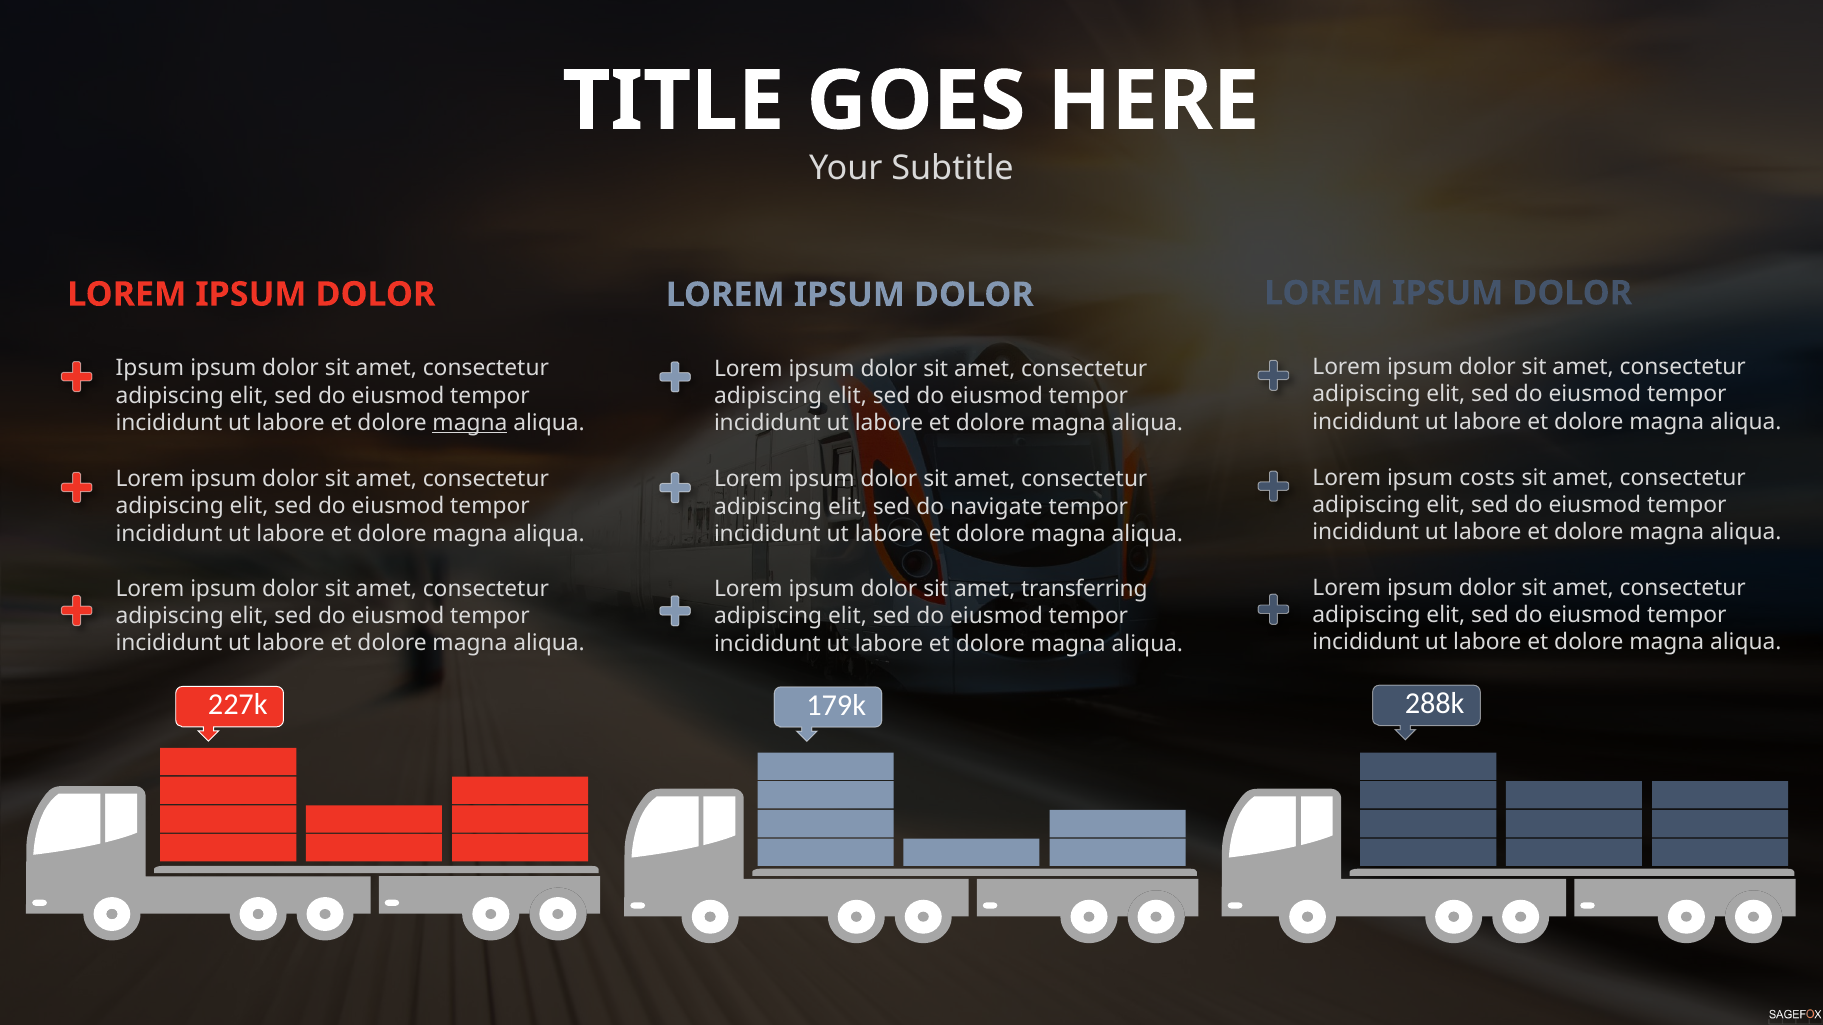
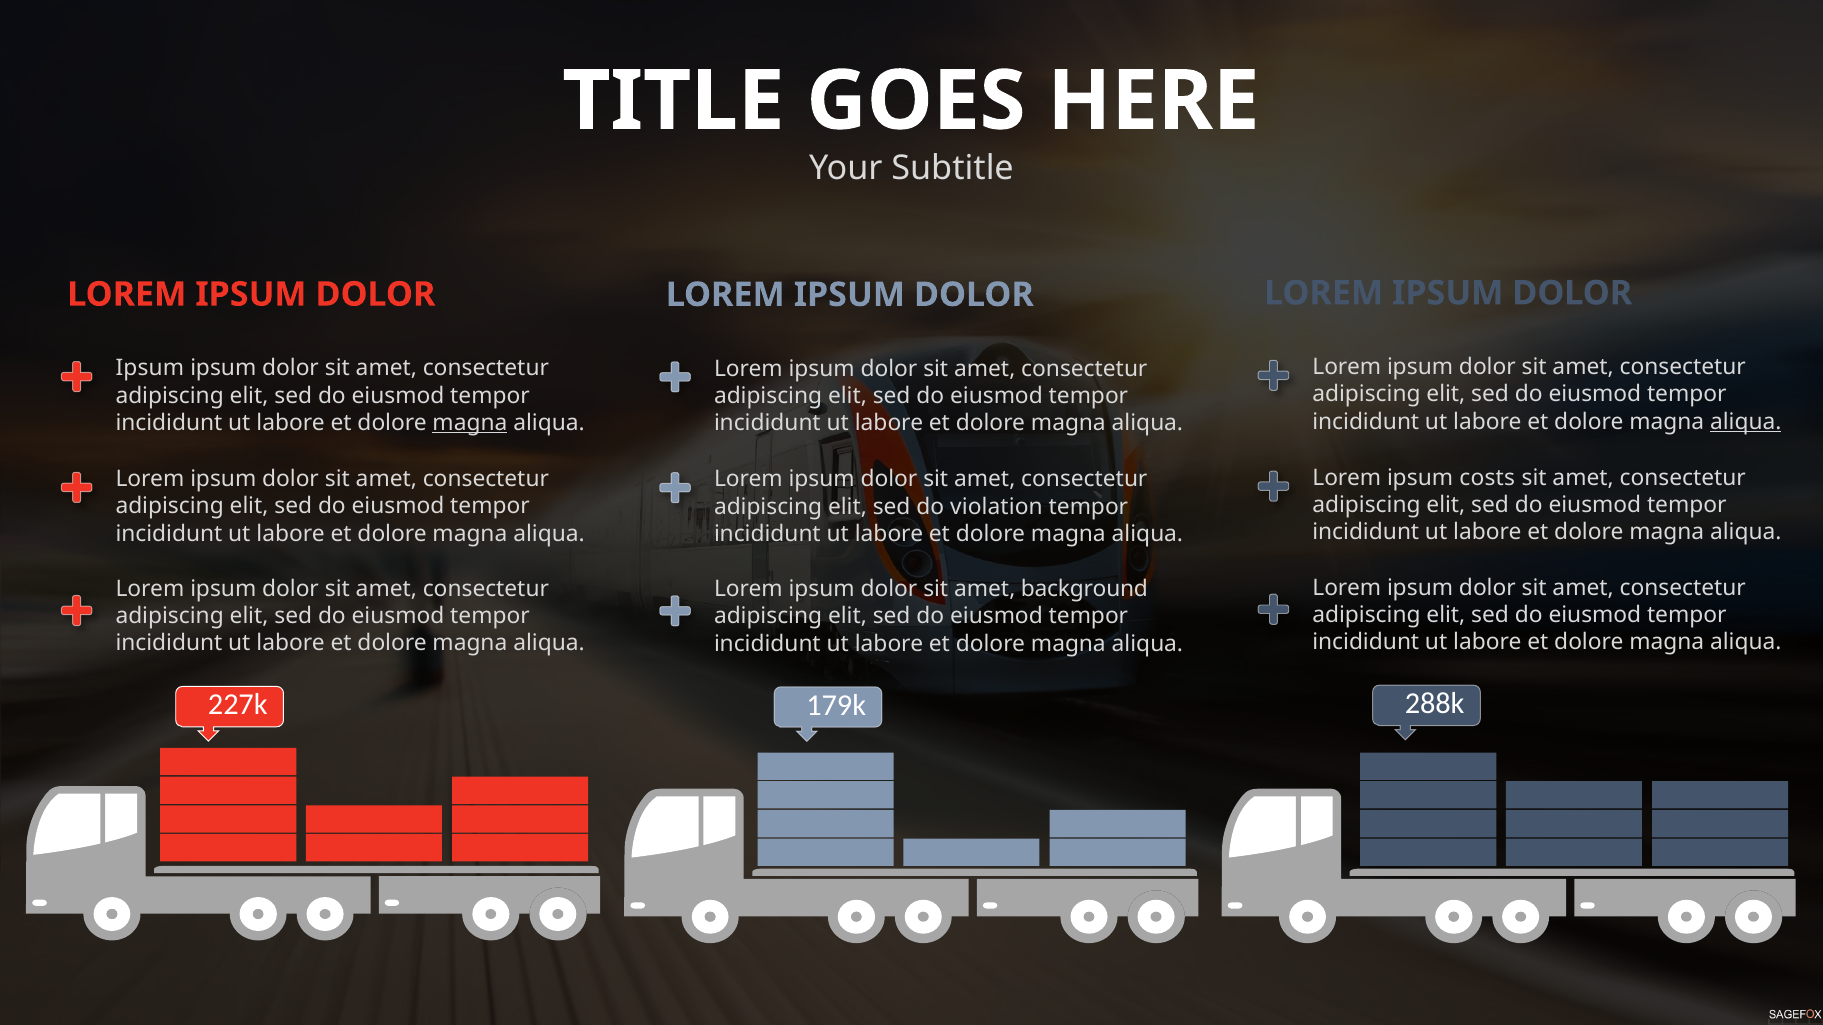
aliqua underline: none -> present (1746, 422)
navigate: navigate -> violation (996, 507)
transferring: transferring -> background (1084, 589)
